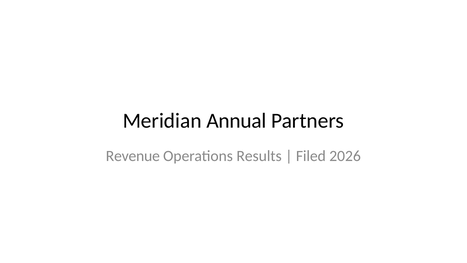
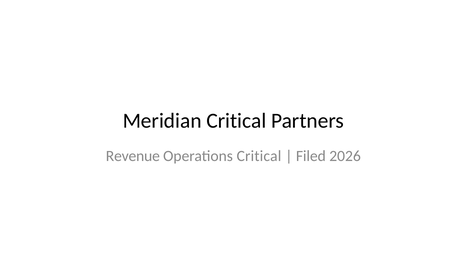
Meridian Annual: Annual -> Critical (236, 121)
Operations Results: Results -> Critical (259, 156)
